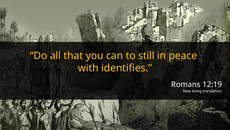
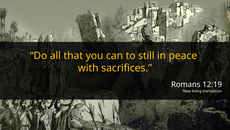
identifies: identifies -> sacrifices (127, 68)
